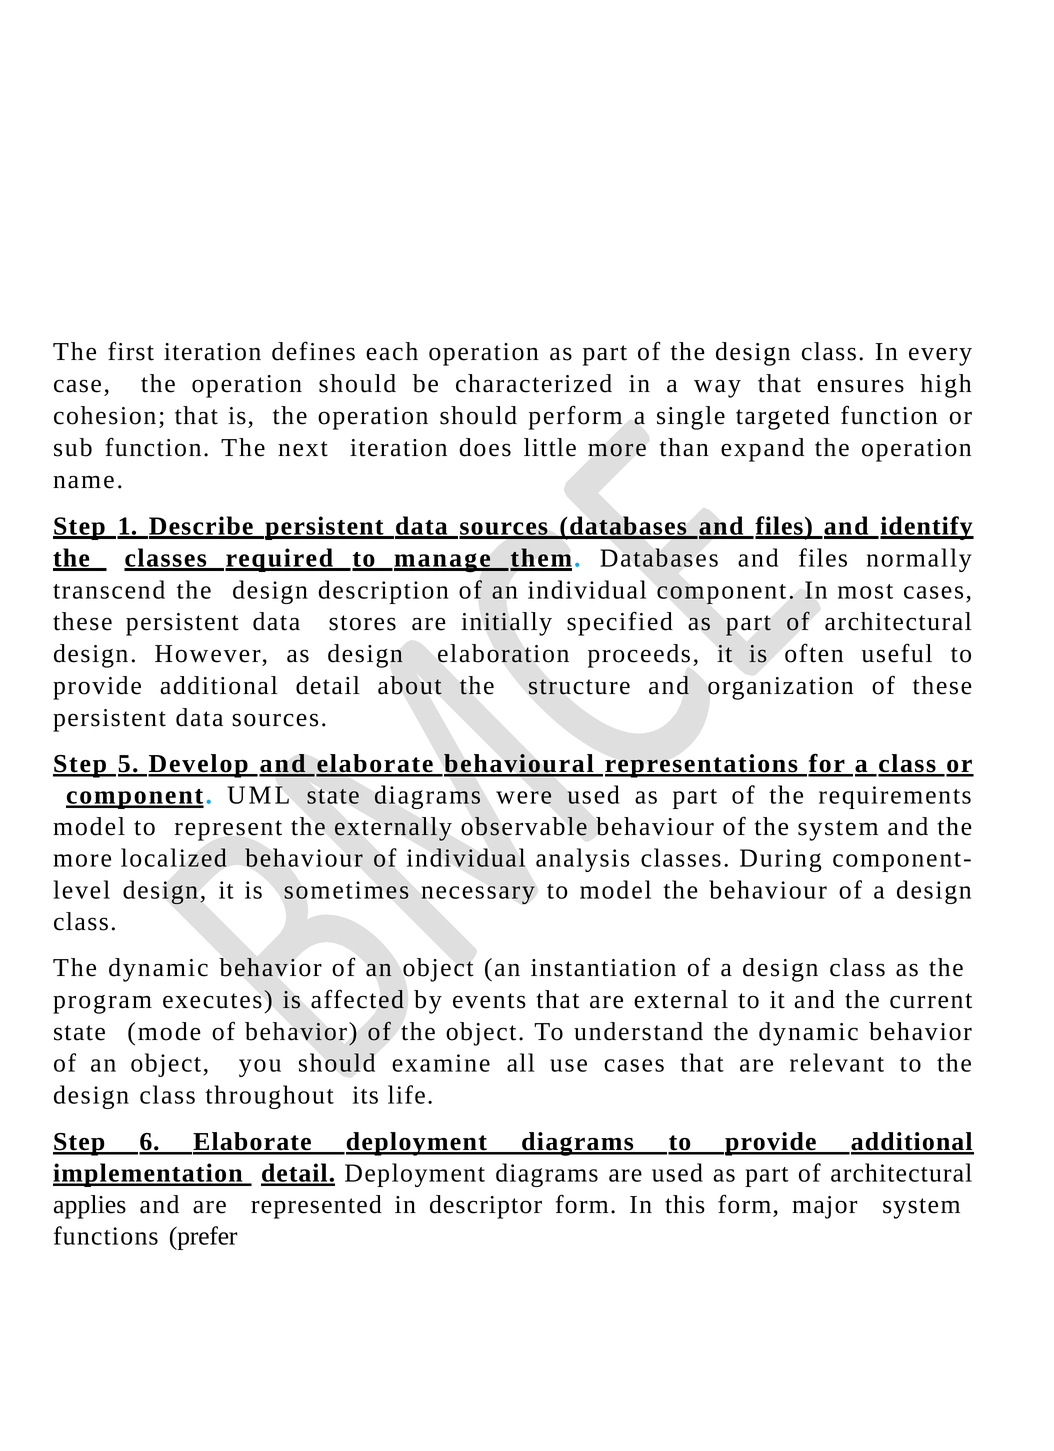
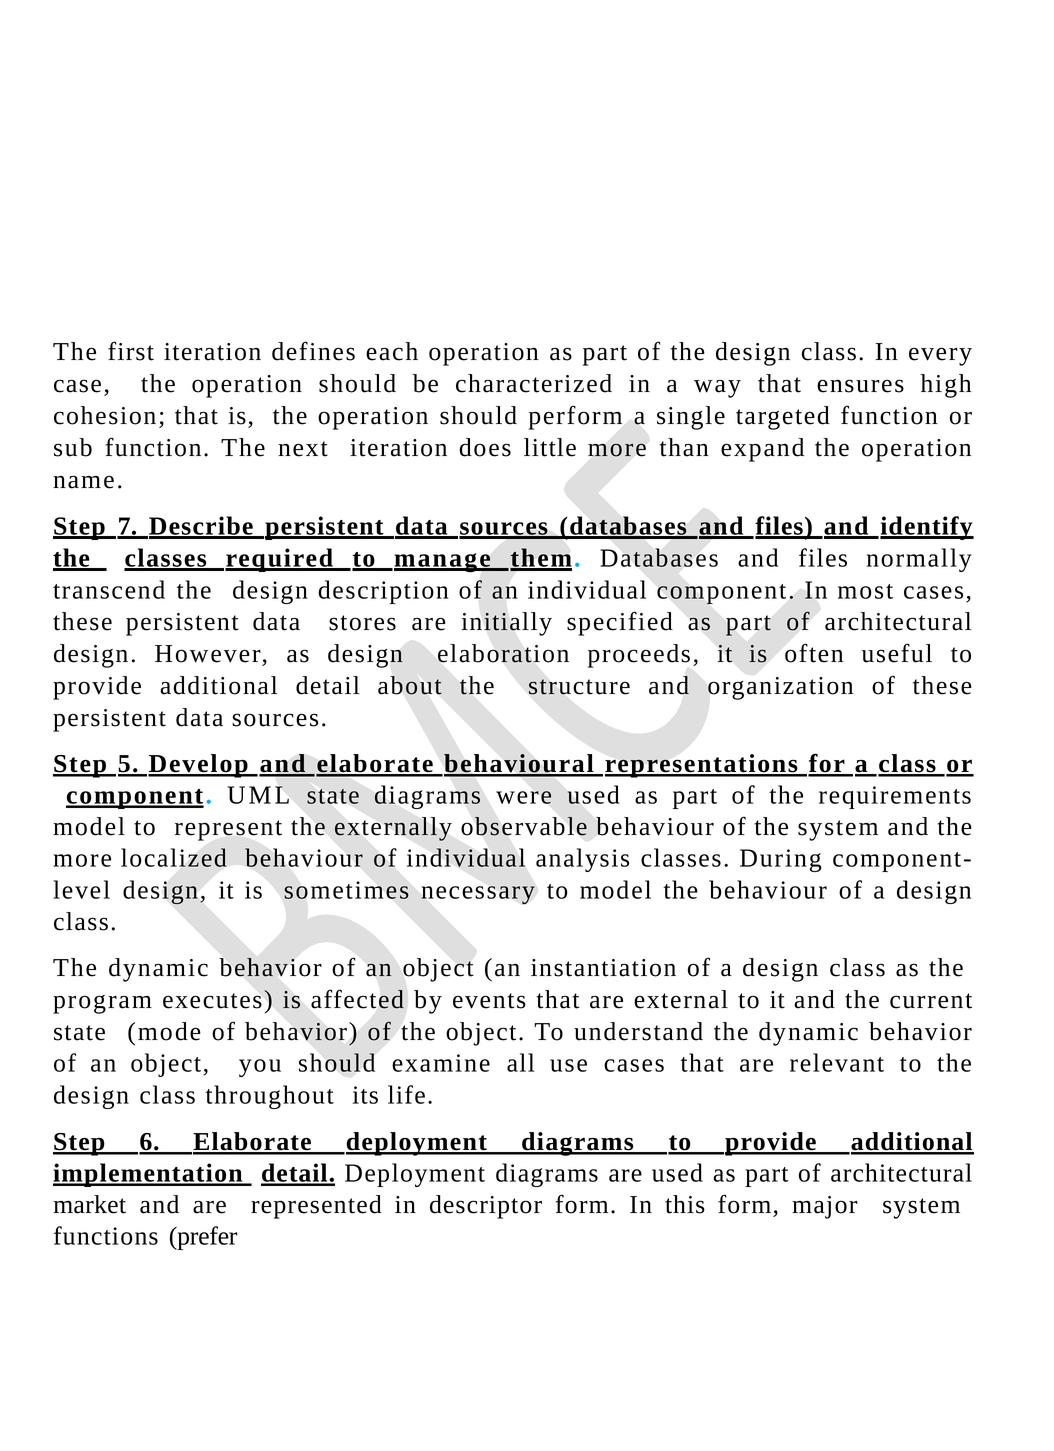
1: 1 -> 7 (127, 526)
applies: applies -> market (90, 1205)
